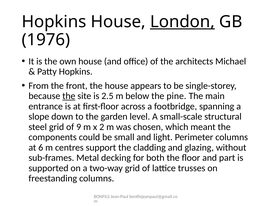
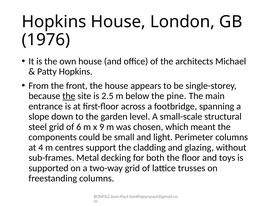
London underline: present -> none (182, 22)
9: 9 -> 6 (79, 127)
2: 2 -> 9 (102, 127)
6: 6 -> 4 (41, 148)
part: part -> toys (227, 158)
